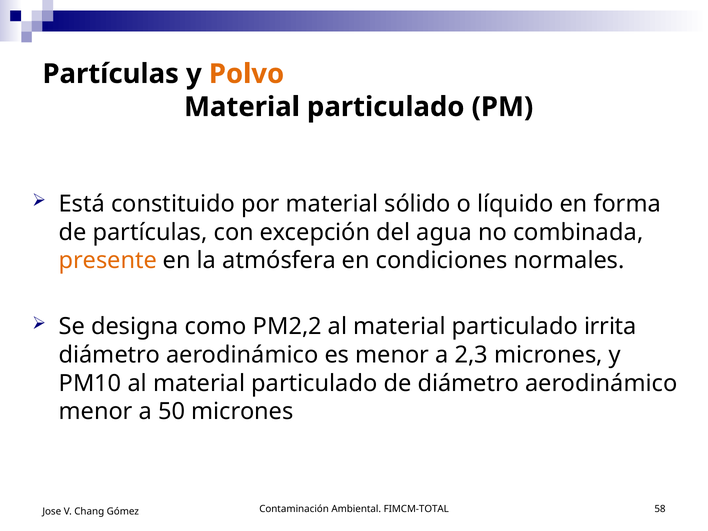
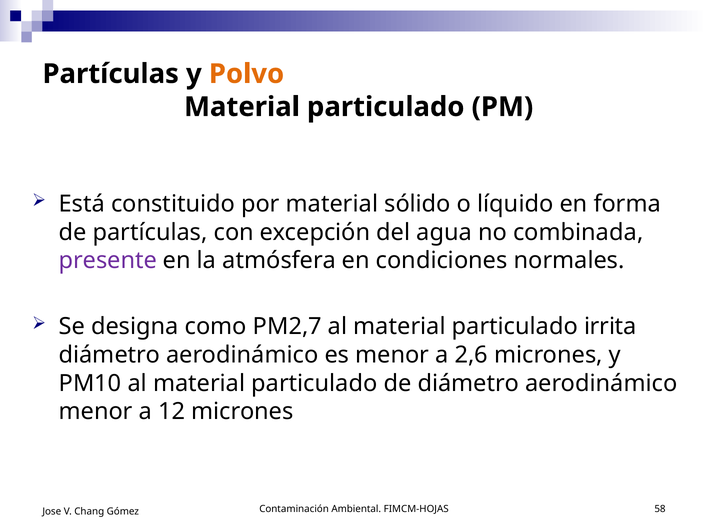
presente colour: orange -> purple (108, 261)
PM2,2: PM2,2 -> PM2,7 (287, 327)
2,3: 2,3 -> 2,6 (471, 355)
50: 50 -> 12 (172, 412)
FIMCM-TOTAL: FIMCM-TOTAL -> FIMCM-HOJAS (416, 509)
